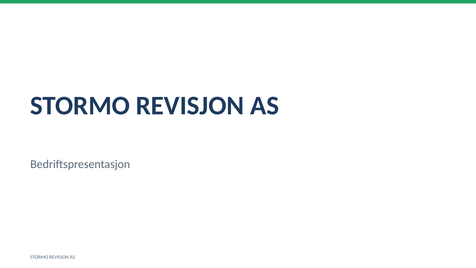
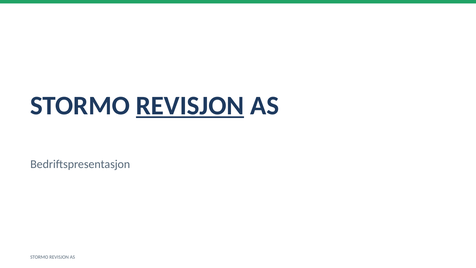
REVISJON underline: none -> present (190, 106)
